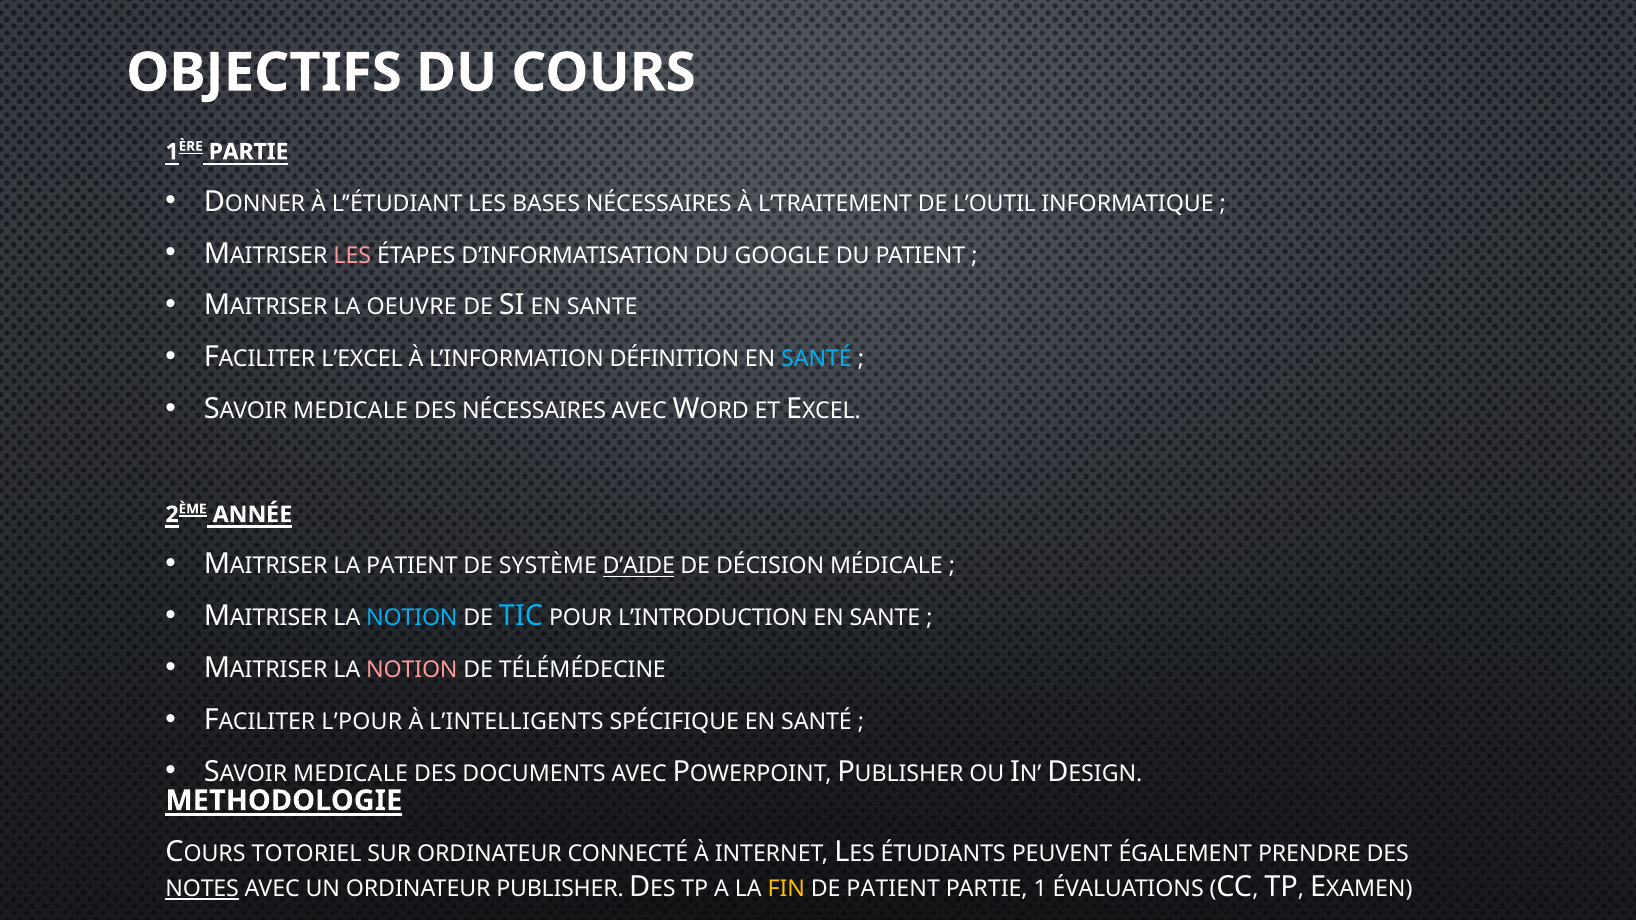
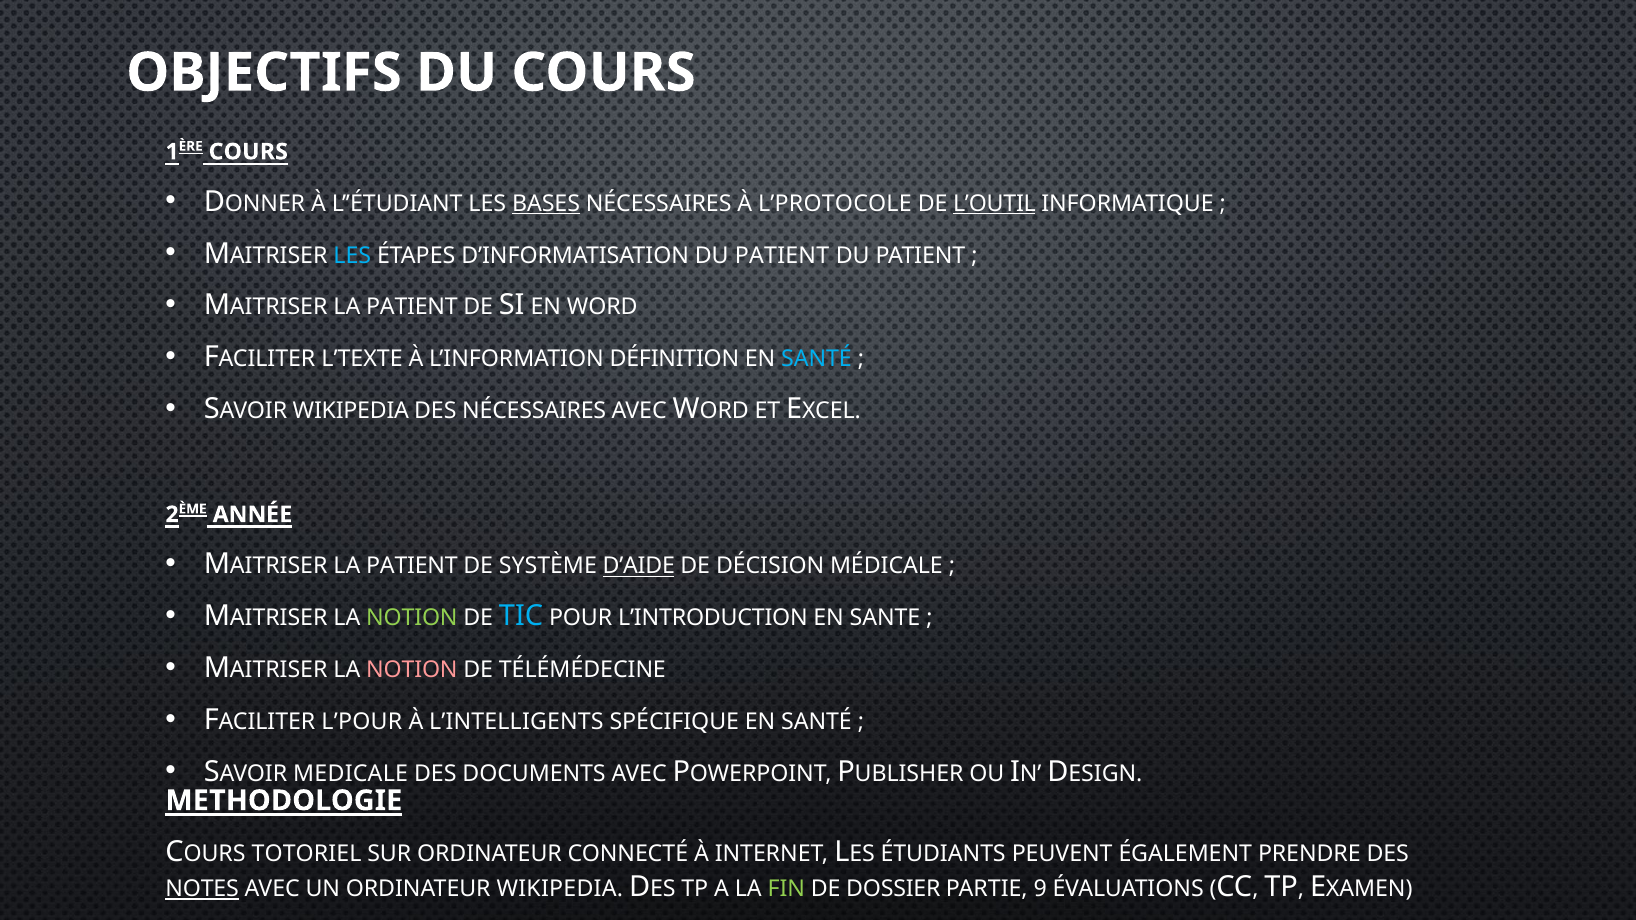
PARTIE: PARTIE -> COURS (248, 152)
BASES underline: none -> present (546, 204)
L’TRAITEMENT: L’TRAITEMENT -> L’PROTOCOLE (835, 204)
L’OUTIL underline: none -> present (994, 204)
LES colour: pink -> light blue (352, 255)
D’INFORMATISATION DU GOOGLE: GOOGLE -> PATIENT (782, 255)
OEUVRE: OEUVRE -> PATIENT (412, 307)
SI EN SANTE: SANTE -> WORD (602, 307)
L’EXCEL: L’EXCEL -> L’TEXTE (362, 359)
MEDICALE: MEDICALE -> WIKIPEDIA (351, 411)
NOTION colour: light blue -> light green (412, 618)
ORDINATEUR PUBLISHER: PUBLISHER -> WIKIPEDIA (560, 889)
FIN colour: yellow -> light green (786, 889)
DE PATIENT: PATIENT -> DOSSIER (893, 889)
PARTIE 1: 1 -> 9 (1040, 889)
